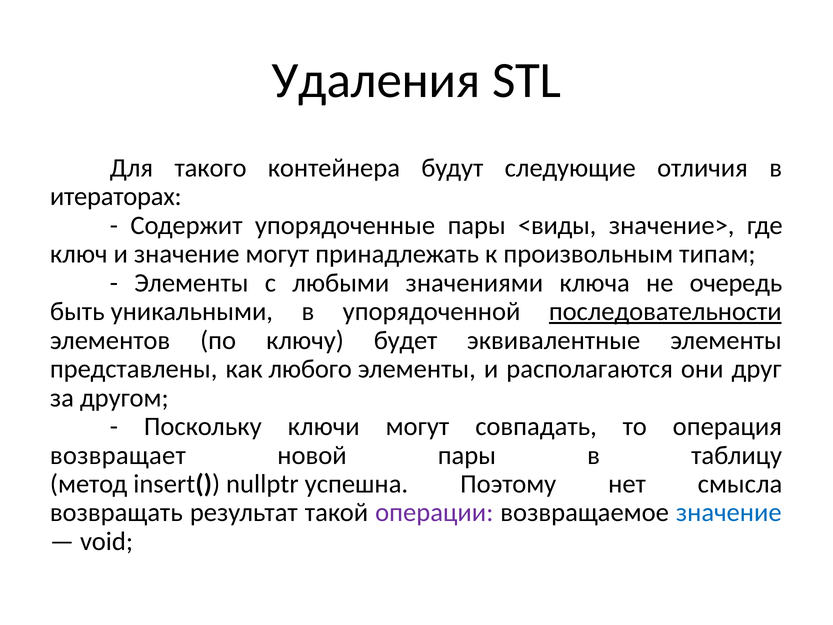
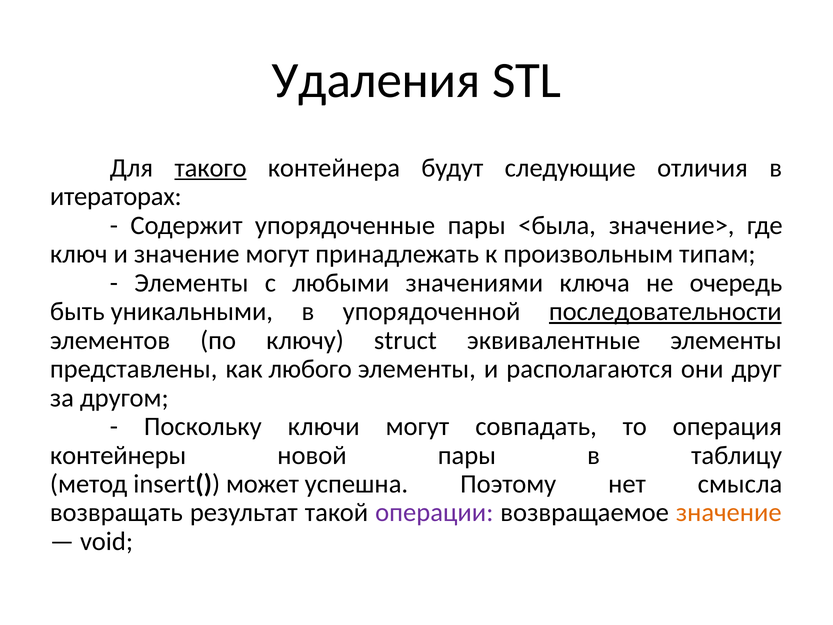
такого underline: none -> present (211, 168)
<виды: <виды -> <была (557, 225)
будет: будет -> struct (405, 340)
возвращает: возвращает -> контейнеры (118, 455)
nullptr: nullptr -> может (263, 484)
значение colour: blue -> orange (729, 513)
